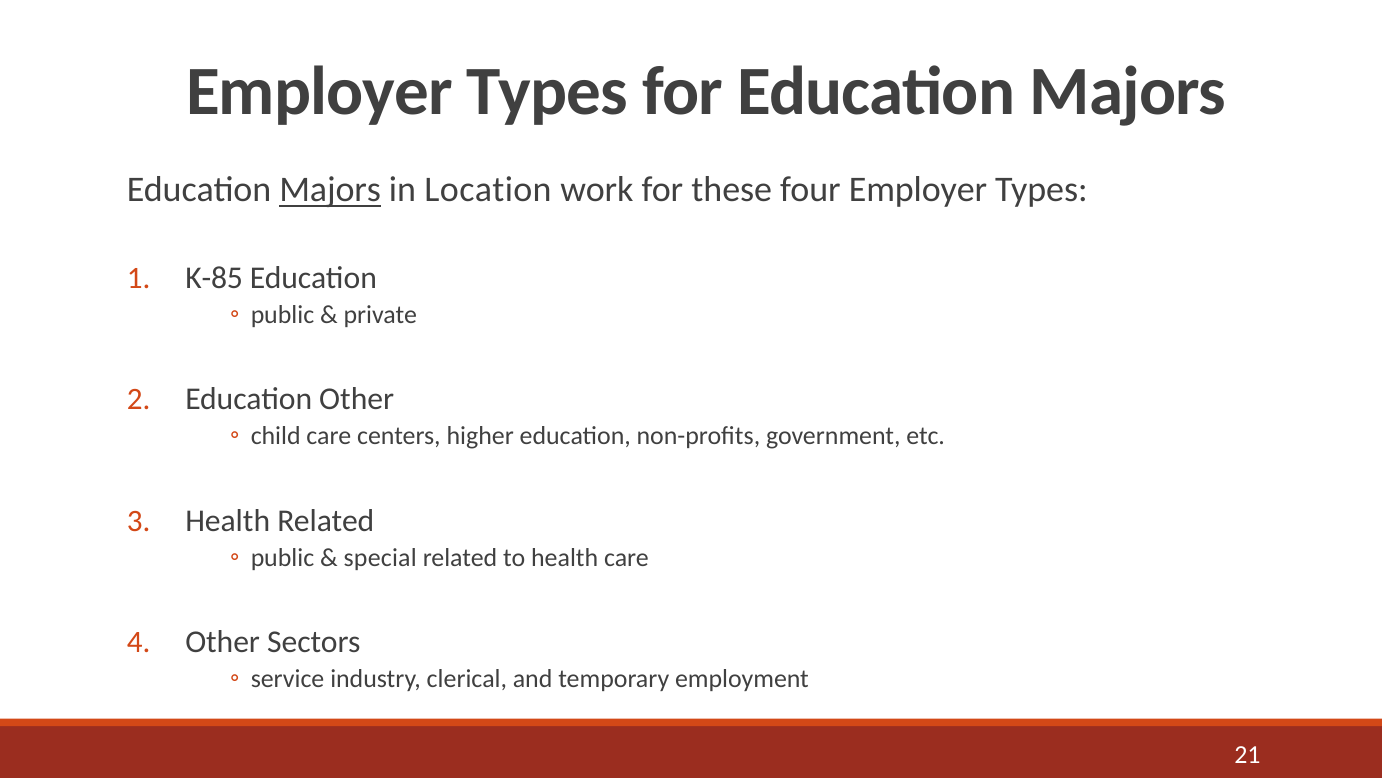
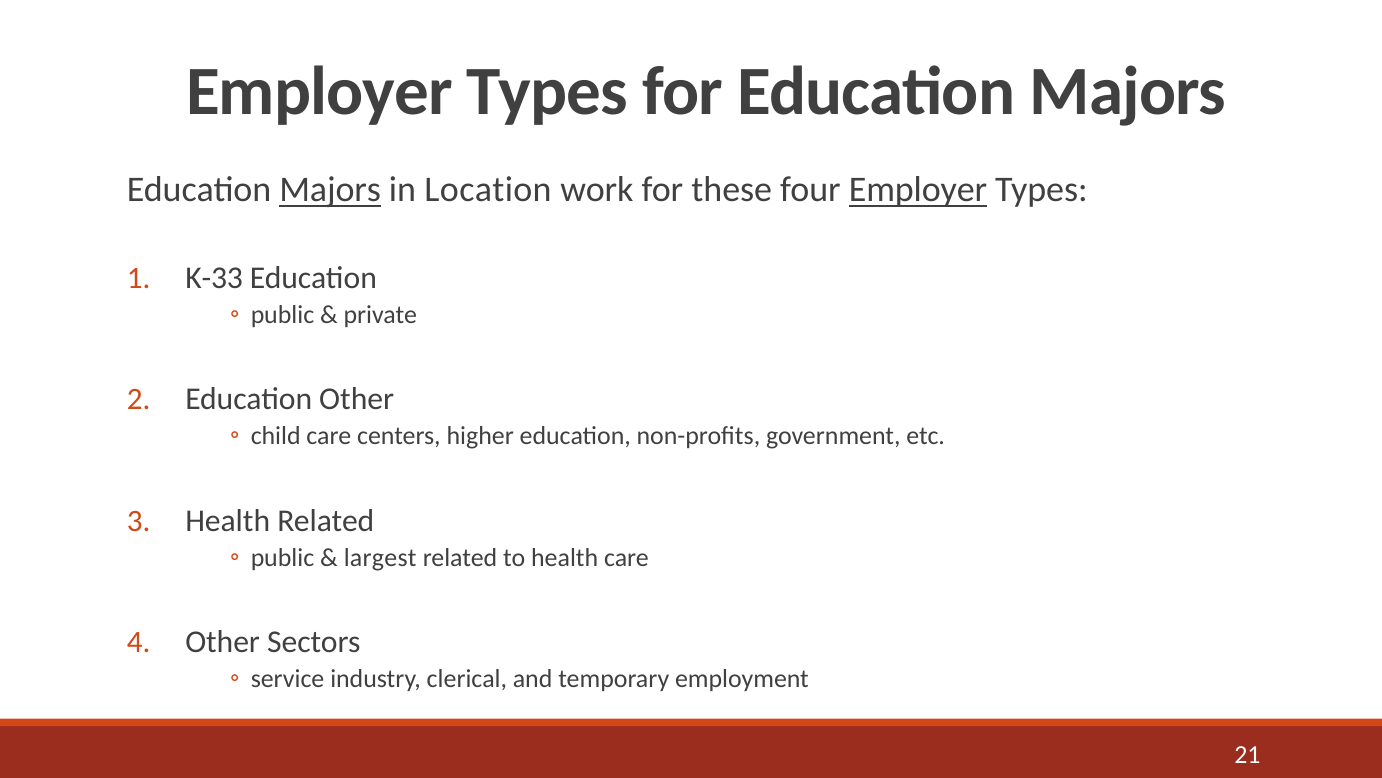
Employer underline: none -> present (918, 190)
K-85: K-85 -> K-33 (214, 278)
special: special -> largest (380, 557)
